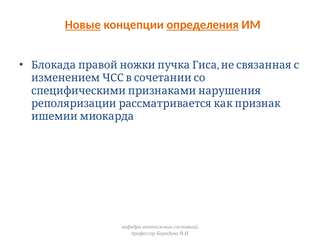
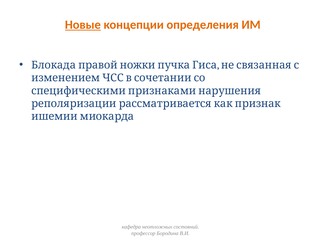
определения underline: present -> none (203, 25)
